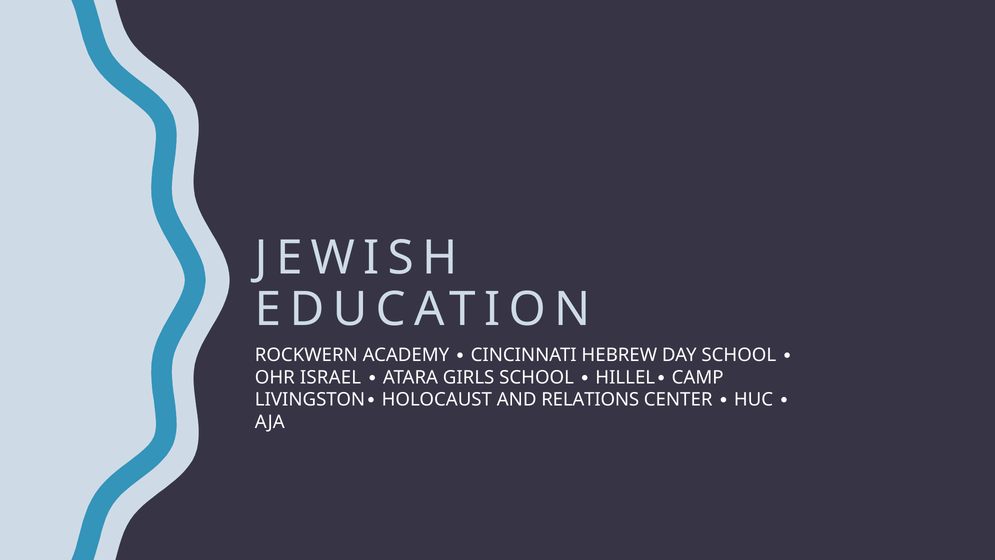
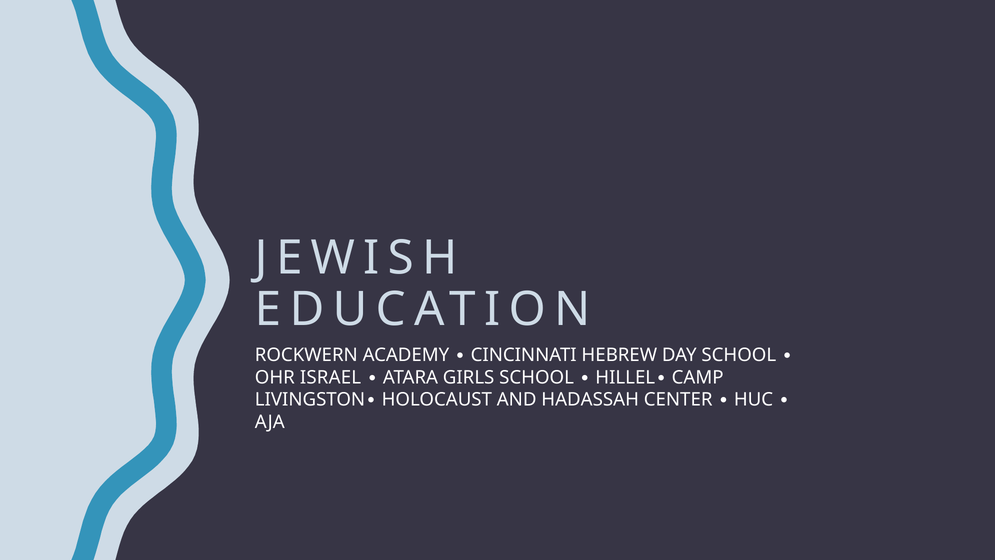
RELATIONS: RELATIONS -> HADASSAH (590, 400)
